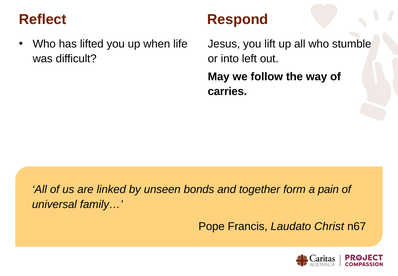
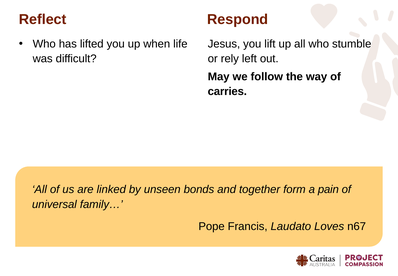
into: into -> rely (230, 59)
Christ: Christ -> Loves (329, 226)
